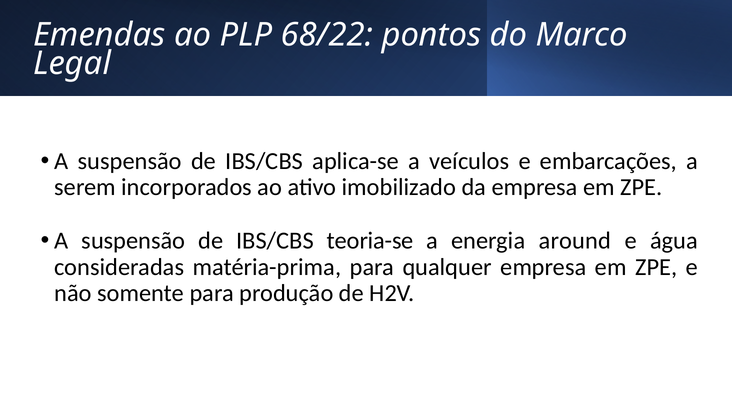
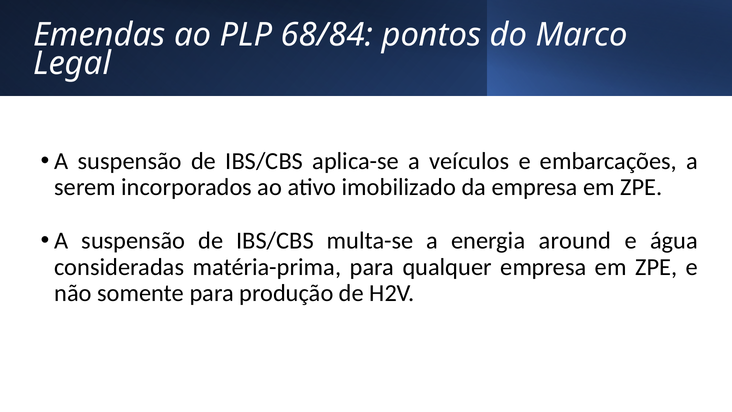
68/22: 68/22 -> 68/84 (327, 35)
teoria-se: teoria-se -> multa-se (370, 240)
